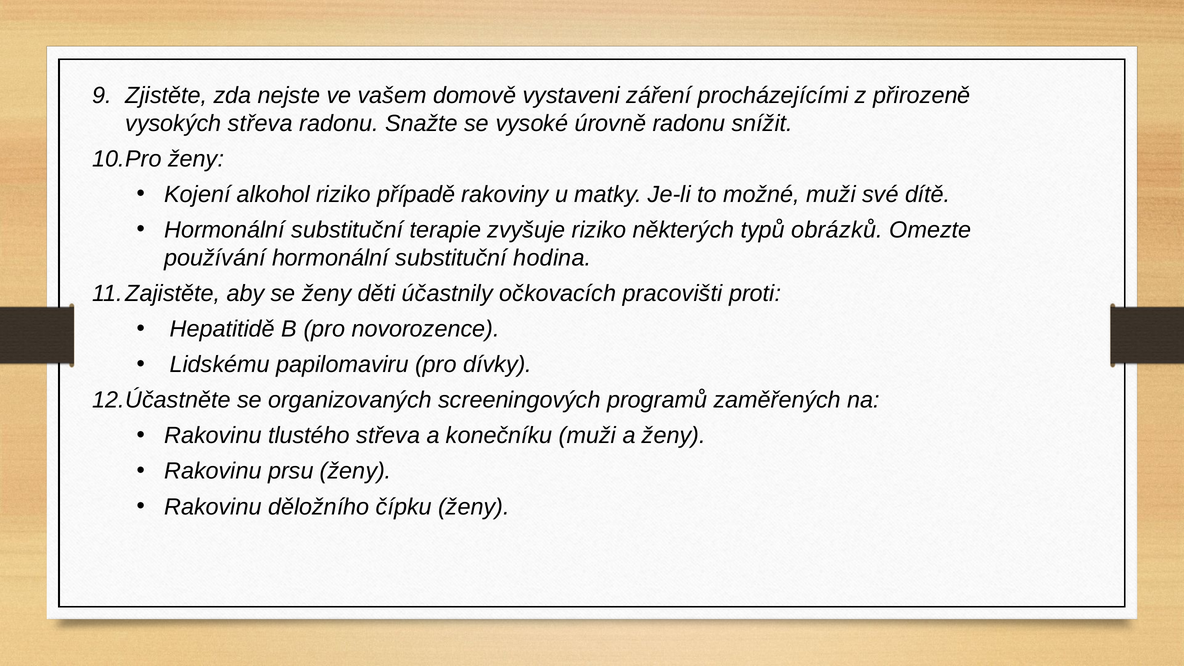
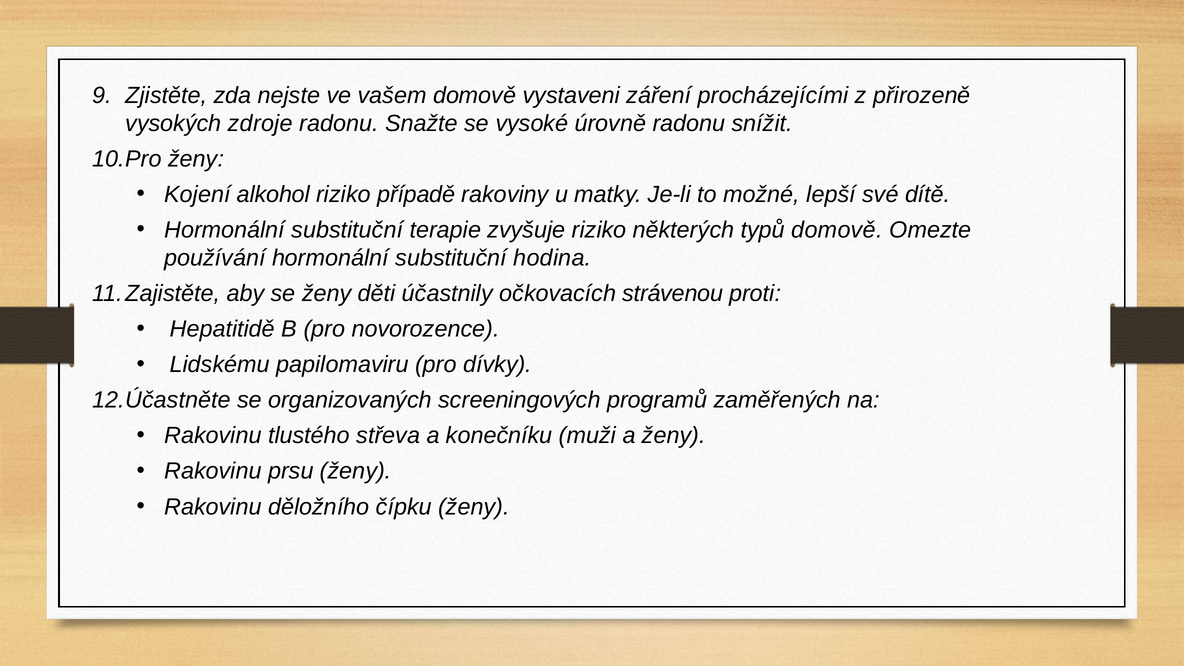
vysokých střeva: střeva -> zdroje (260, 123)
možné muži: muži -> lepší (831, 195)
typů obrázků: obrázků -> domově (837, 230)
pracovišti: pracovišti -> strávenou (673, 294)
